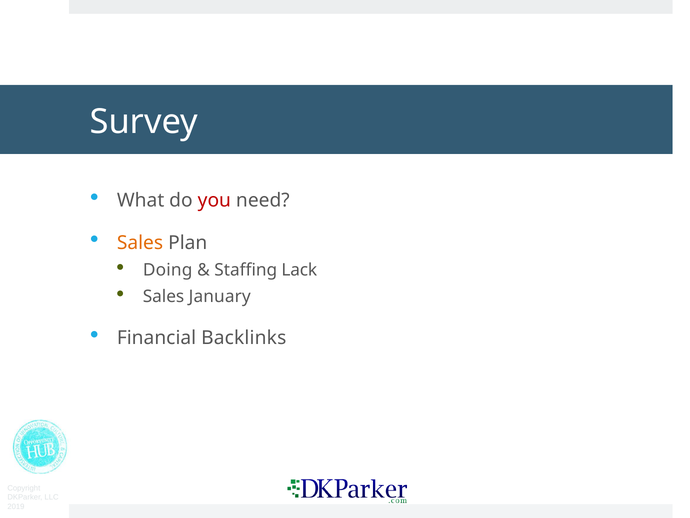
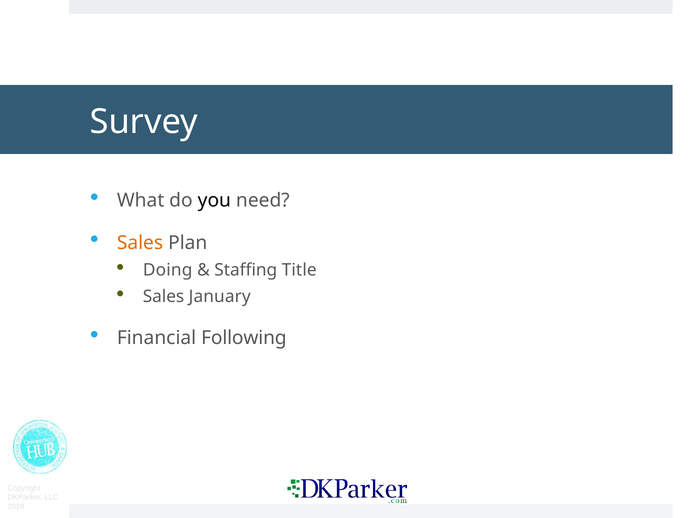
you colour: red -> black (214, 200)
Lack: Lack -> Title (299, 270)
Backlinks: Backlinks -> Following (244, 338)
